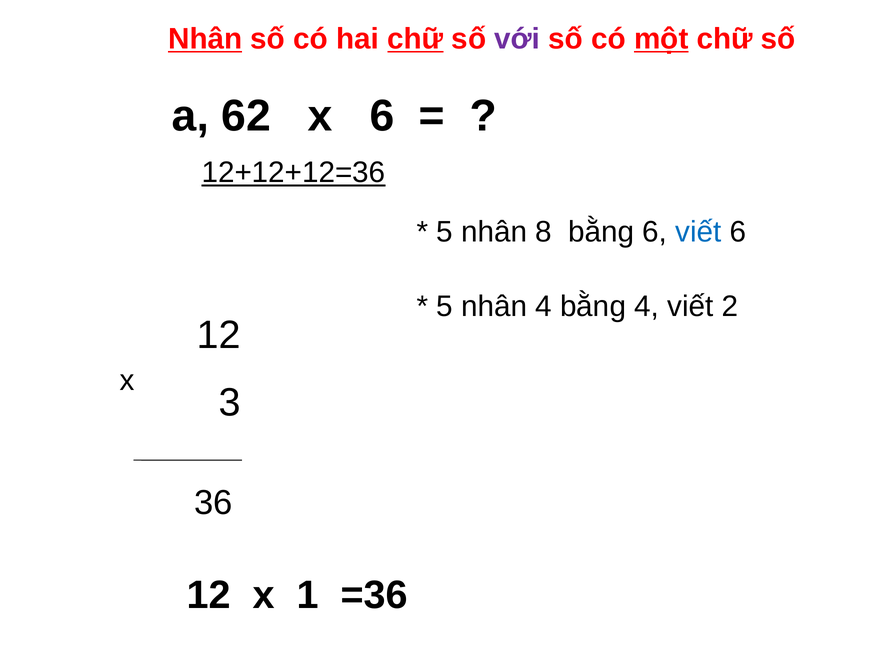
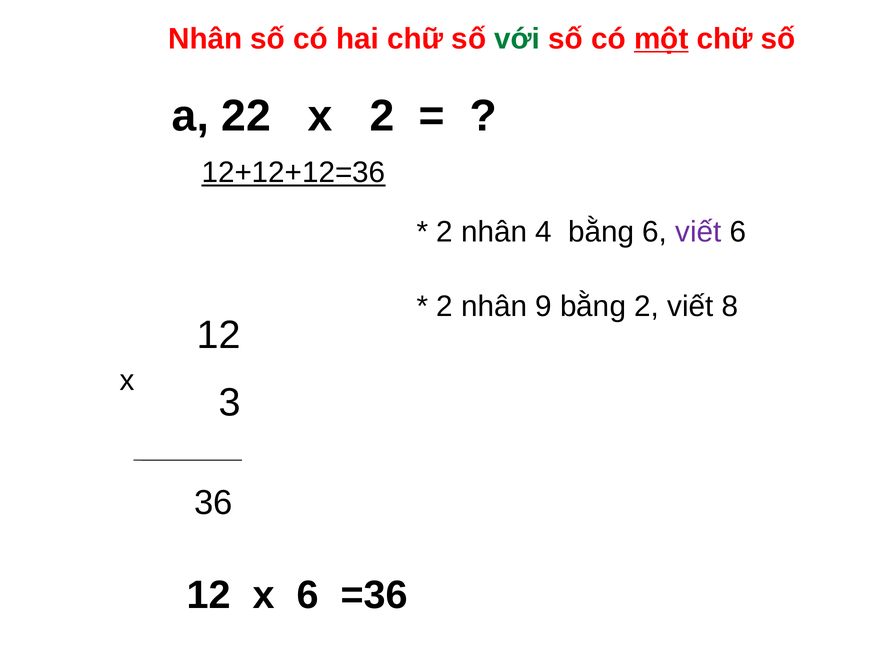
Nhân underline: present -> none (205, 39)
chữ underline: present -> none (415, 39)
với colour: purple -> green (517, 39)
62: 62 -> 22 (246, 116)
x 6: 6 -> 2 (382, 116)
5: 5 -> 2 (445, 232)
8: 8 -> 4 (544, 232)
viết colour: blue -> purple (698, 232)
5: 5 -> 2 (445, 306)
nhân 4: 4 -> 9 (544, 306)
bằng 4: 4 -> 2 (647, 306)
2: 2 -> 8 (730, 306)
x 1: 1 -> 6 (308, 595)
